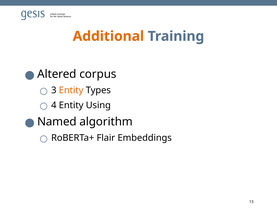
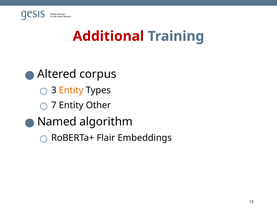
Additional colour: orange -> red (108, 36)
4: 4 -> 7 (54, 105)
Using: Using -> Other (98, 105)
